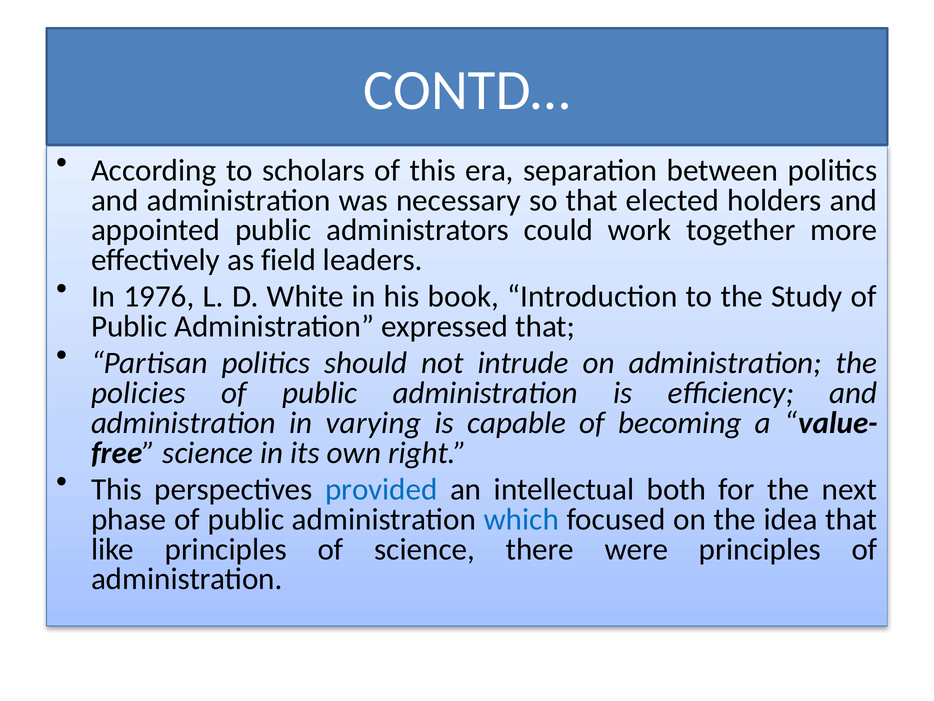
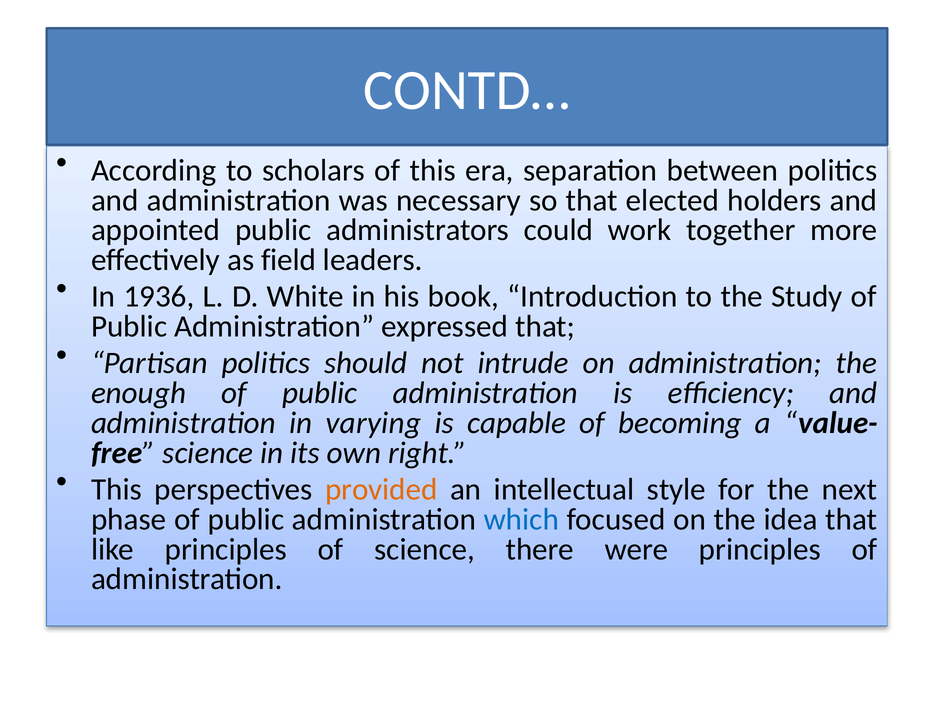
1976: 1976 -> 1936 (159, 296)
policies: policies -> enough (139, 393)
provided colour: blue -> orange (381, 489)
both: both -> style (676, 489)
